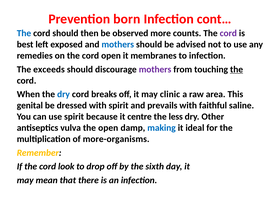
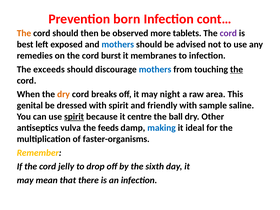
The colour: blue -> orange (24, 33)
counts: counts -> tablets (187, 33)
cord open: open -> burst (111, 56)
mothers colour: purple -> blue (155, 69)
dry colour: blue -> orange (63, 94)
clinic: clinic -> night (170, 94)
prevails: prevails -> friendly (162, 105)
faithful: faithful -> sample (213, 105)
spirit underline: none -> present (74, 117)
less: less -> ball (176, 117)
the open: open -> feeds (108, 128)
more-organisms: more-organisms -> faster-organisms (116, 139)
look: look -> jelly (66, 166)
